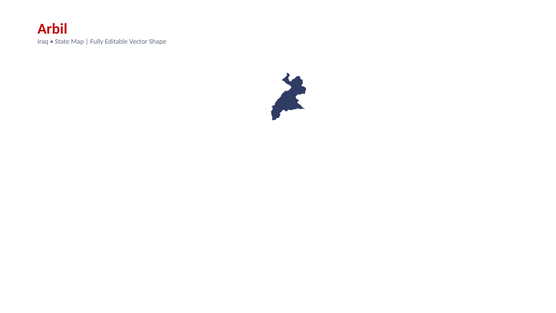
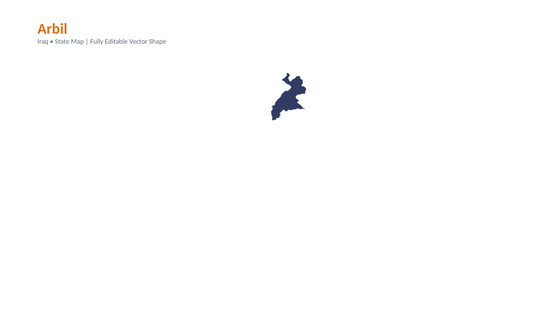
Arbil colour: red -> orange (52, 29)
